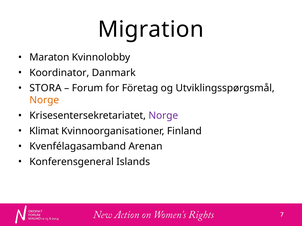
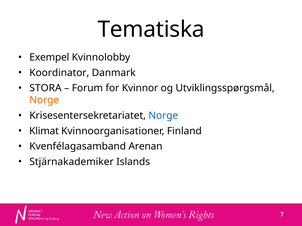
Migration: Migration -> Tematiska (151, 29)
Maraton: Maraton -> Exempel (49, 57)
Företag: Företag -> Kvinnor (140, 88)
Norge colour: purple -> blue (163, 116)
Konferensgeneral: Konferensgeneral -> Stjärnakademiker (72, 162)
